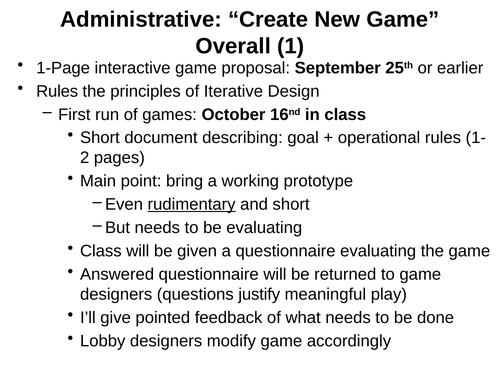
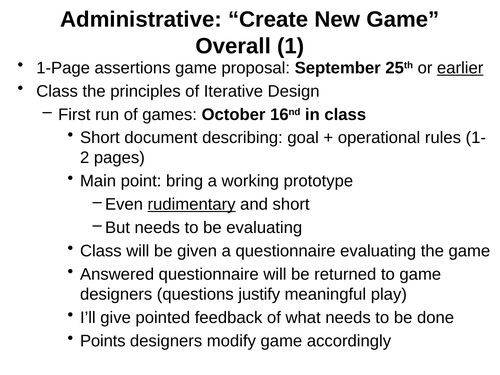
interactive: interactive -> assertions (133, 68)
earlier underline: none -> present (460, 68)
Rules: Rules -> Class (57, 91)
Lobby: Lobby -> Points (103, 341)
